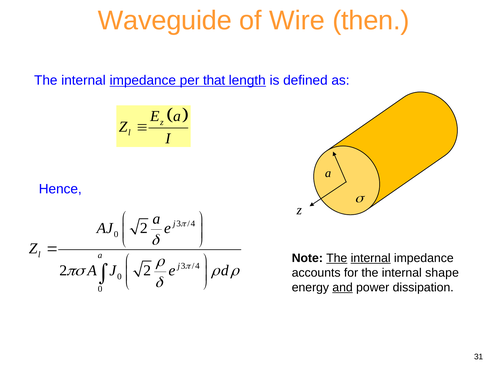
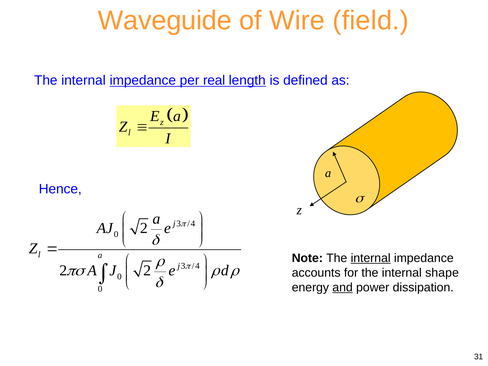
then: then -> field (371, 21)
that: that -> real (214, 80)
The underline: present -> none (337, 258)
